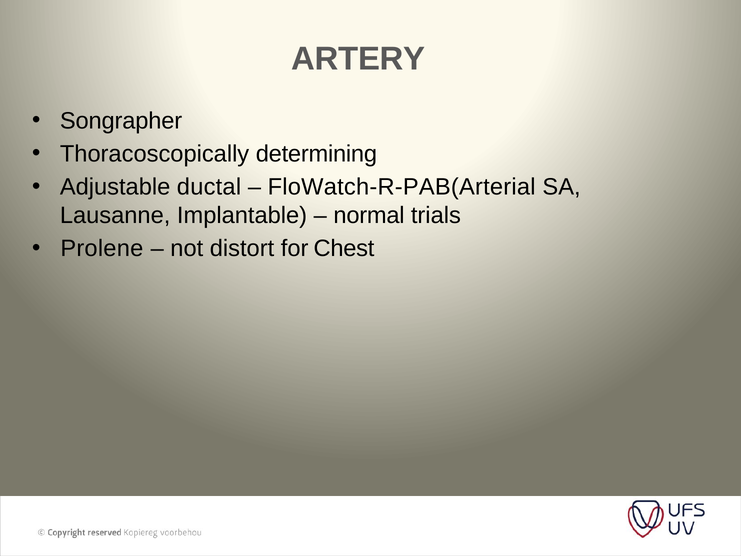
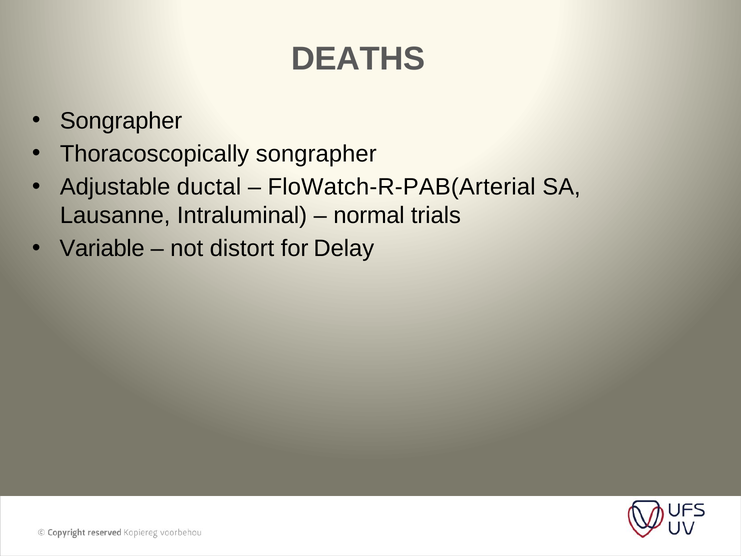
ARTERY: ARTERY -> DEATHS (358, 59)
Thoracoscopically determining: determining -> songrapher (316, 154)
Implantable: Implantable -> Intraluminal (242, 215)
Prolene: Prolene -> Variable (102, 248)
Chest: Chest -> Delay (344, 248)
